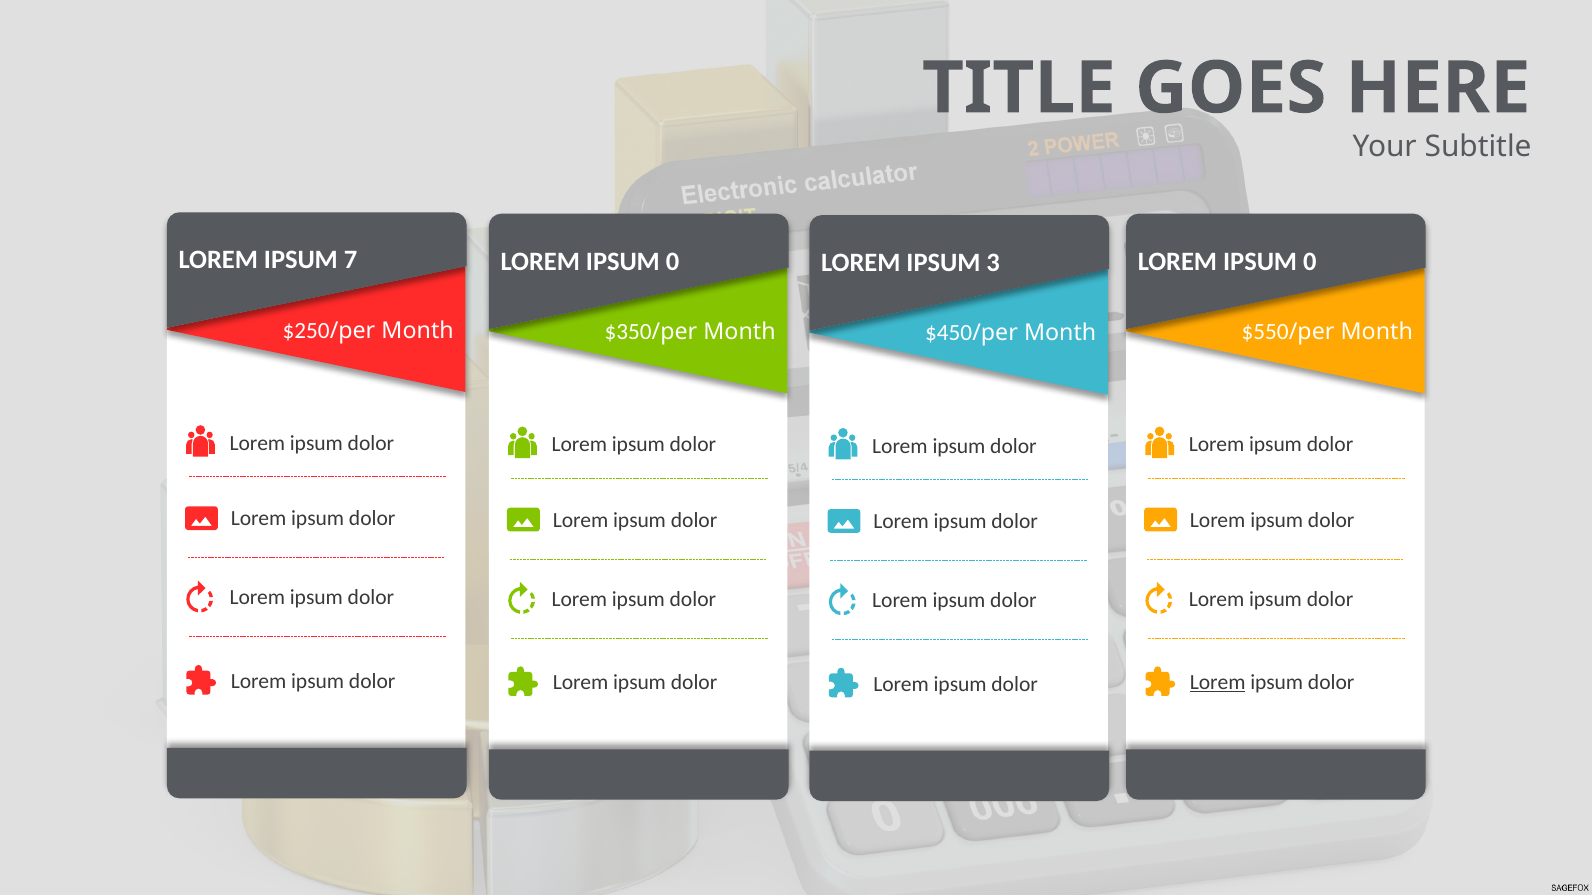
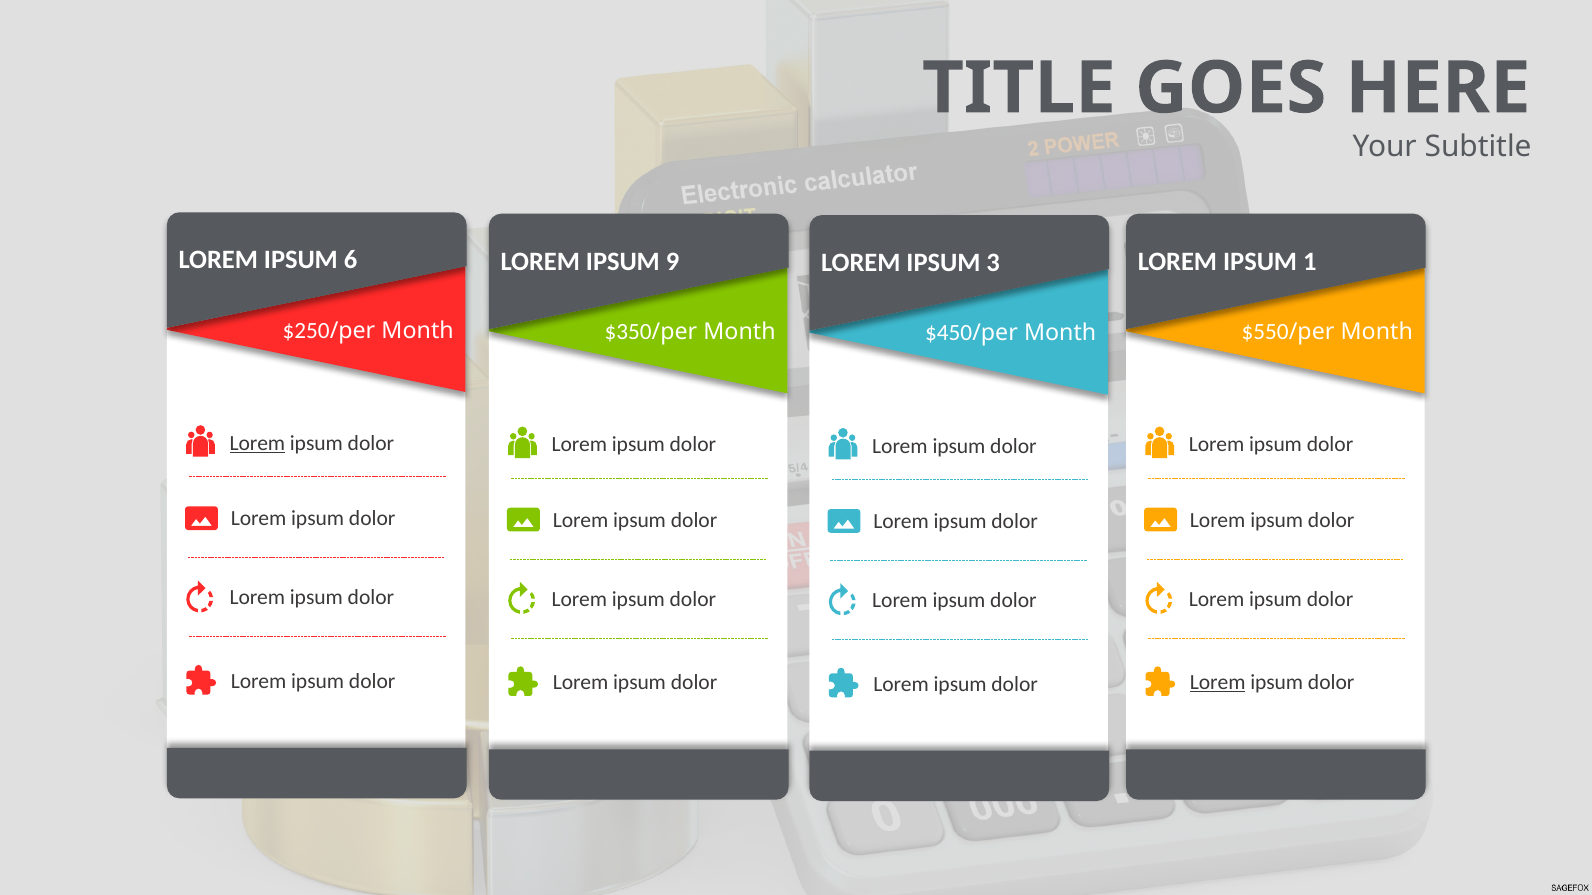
7: 7 -> 6 (351, 260)
0: 0 -> 9 (673, 262)
0: 0 -> 1 (1310, 262)
Lorem underline: none -> present (257, 444)
